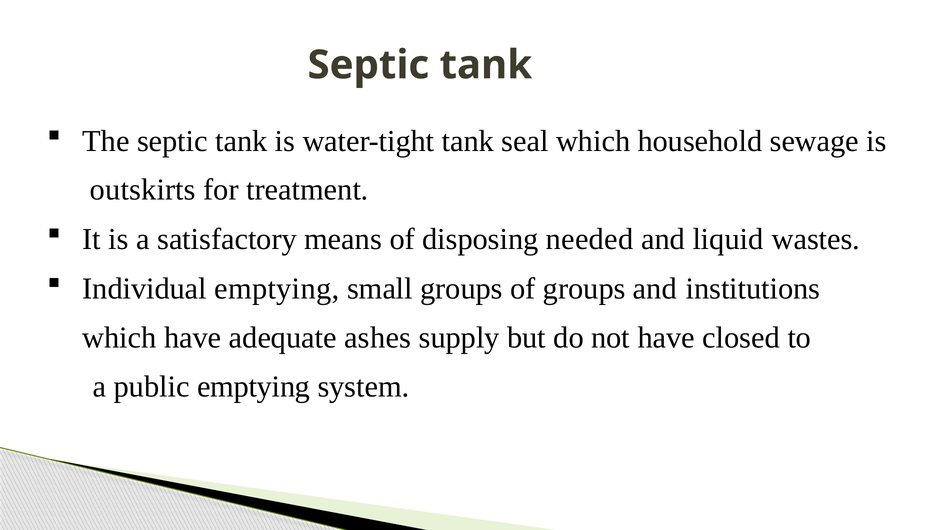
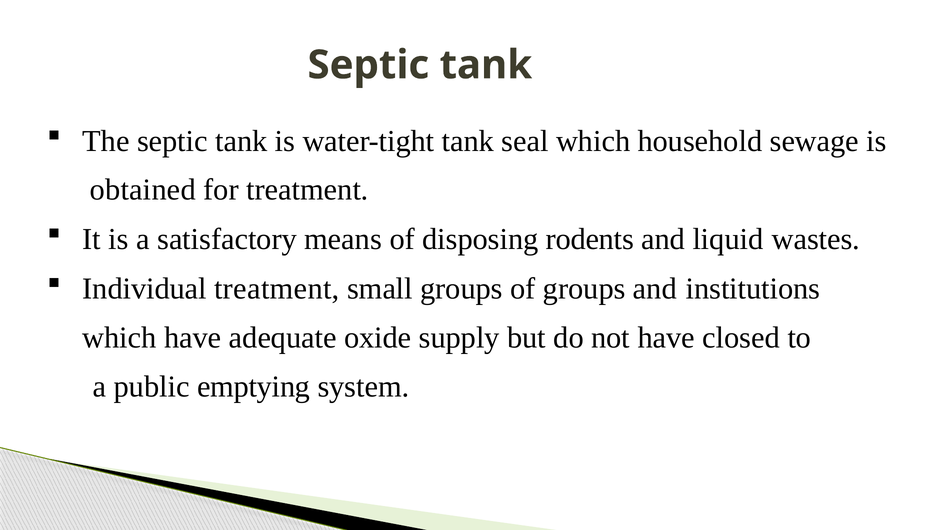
outskirts: outskirts -> obtained (143, 190)
needed: needed -> rodents (590, 239)
Individual emptying: emptying -> treatment (277, 289)
ashes: ashes -> oxide (378, 338)
